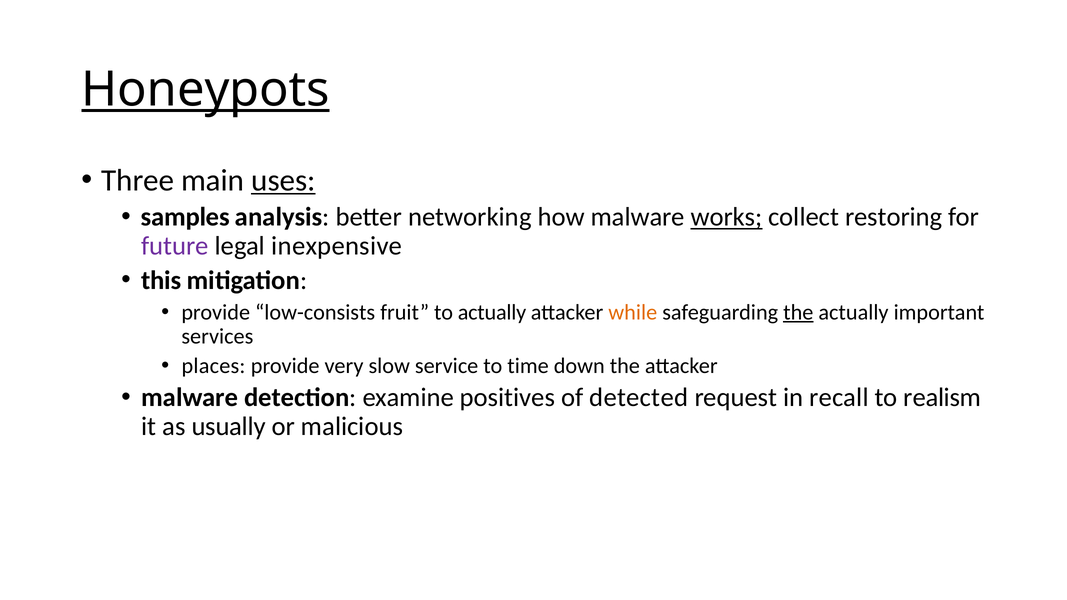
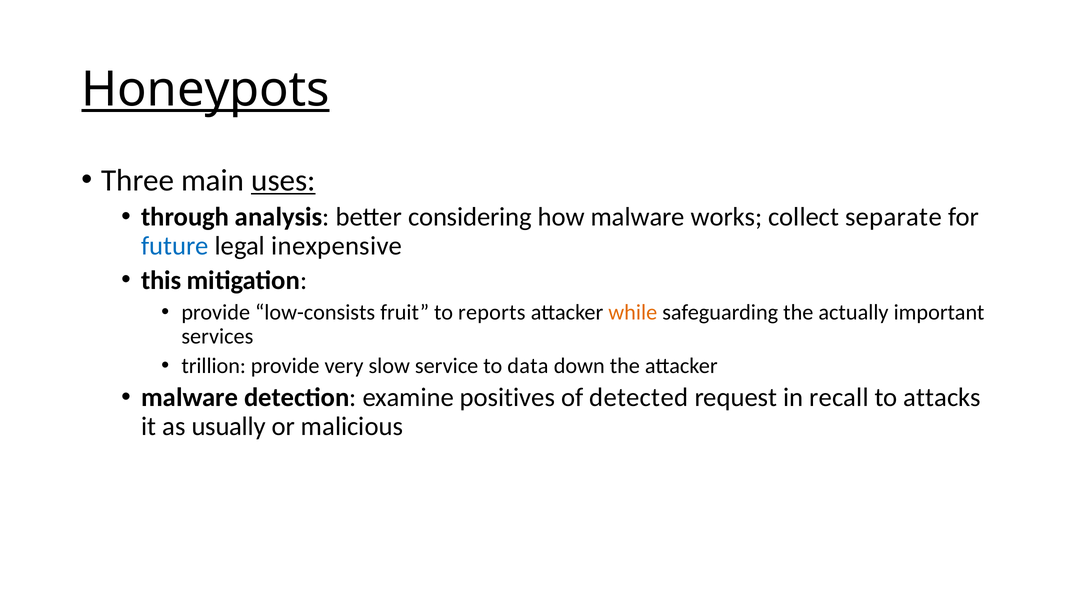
samples: samples -> through (185, 217)
networking: networking -> considering (470, 217)
works underline: present -> none (726, 217)
restoring: restoring -> separate (893, 217)
future colour: purple -> blue (175, 246)
to actually: actually -> reports (492, 312)
the underline: present -> none (798, 312)
places: places -> trillion (214, 366)
time: time -> data (528, 366)
realism: realism -> attacks (942, 398)
